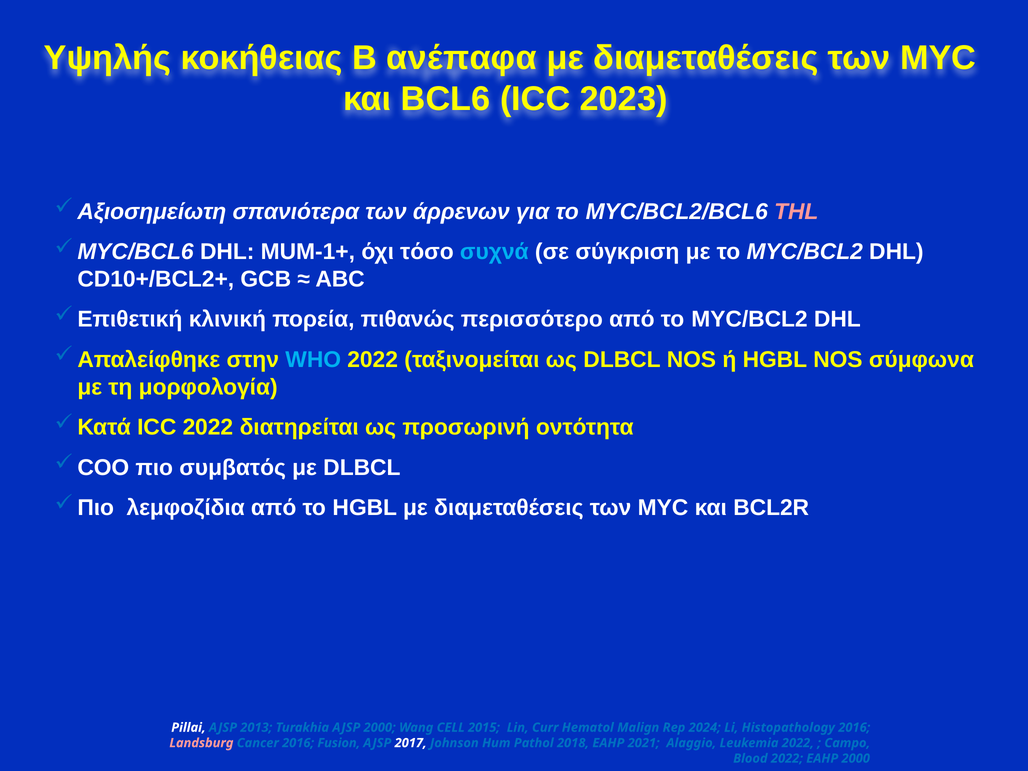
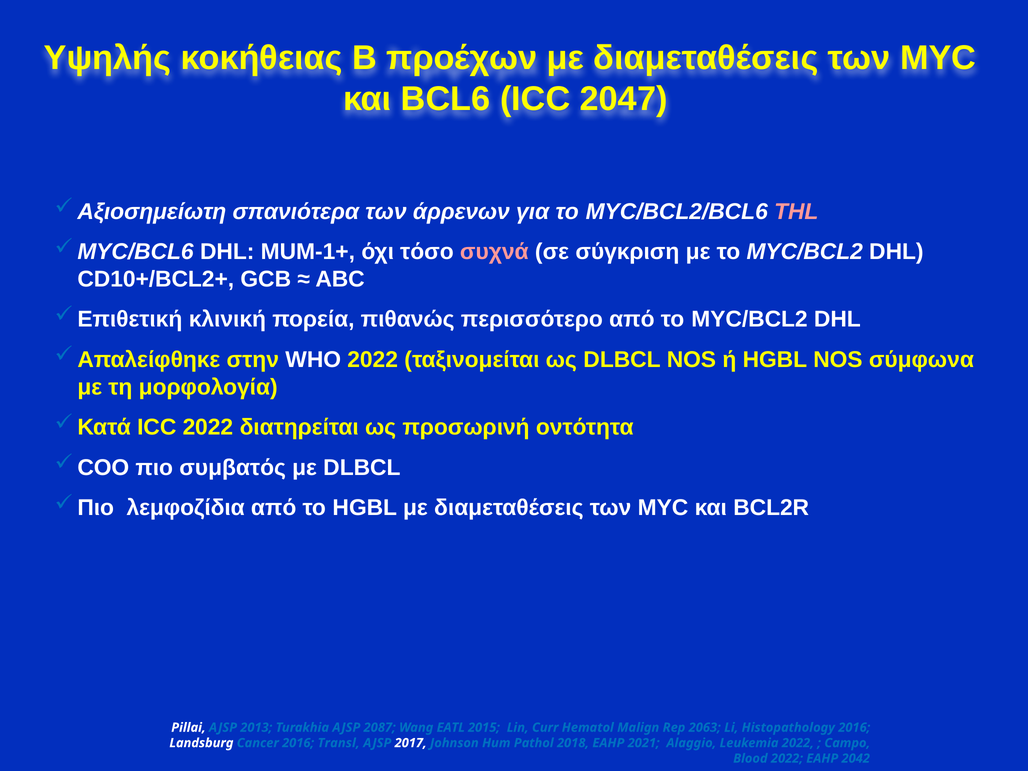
ανέπαφα: ανέπαφα -> προέχων (462, 58)
2023: 2023 -> 2047 (624, 99)
συχνά colour: light blue -> pink (494, 252)
WHO colour: light blue -> white (313, 360)
AJSP 2000: 2000 -> 2087 (380, 728)
CELL: CELL -> EATL (451, 728)
2024: 2024 -> 2063 (705, 728)
Landsburg colour: pink -> white (201, 743)
Fusion: Fusion -> Transl (339, 743)
EAHP 2000: 2000 -> 2042 (856, 758)
